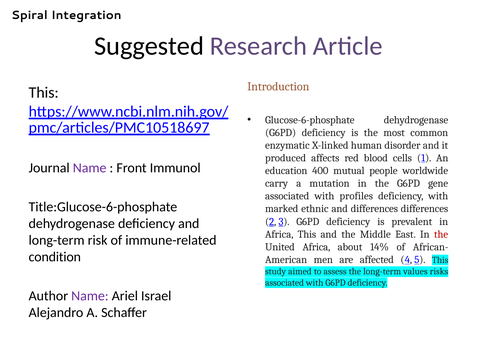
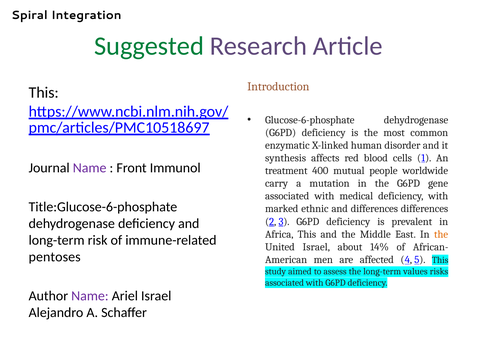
Suggested colour: black -> green (149, 46)
produced: produced -> synthesis (286, 158)
education: education -> treatment (286, 171)
profiles: profiles -> medical (356, 196)
the colour: red -> orange (441, 234)
United Africa: Africa -> Israel (316, 247)
condition: condition -> pentoses (55, 257)
